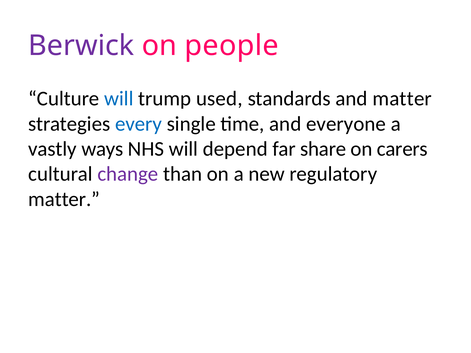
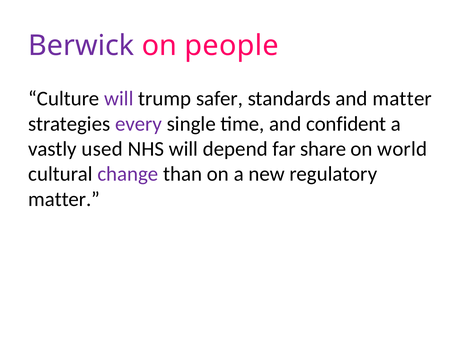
will colour: blue -> purple (119, 99)
used: used -> safer (220, 99)
every colour: blue -> purple (139, 124)
everyone: everyone -> confident (346, 124)
ways: ways -> used (102, 149)
carers: carers -> world (402, 149)
